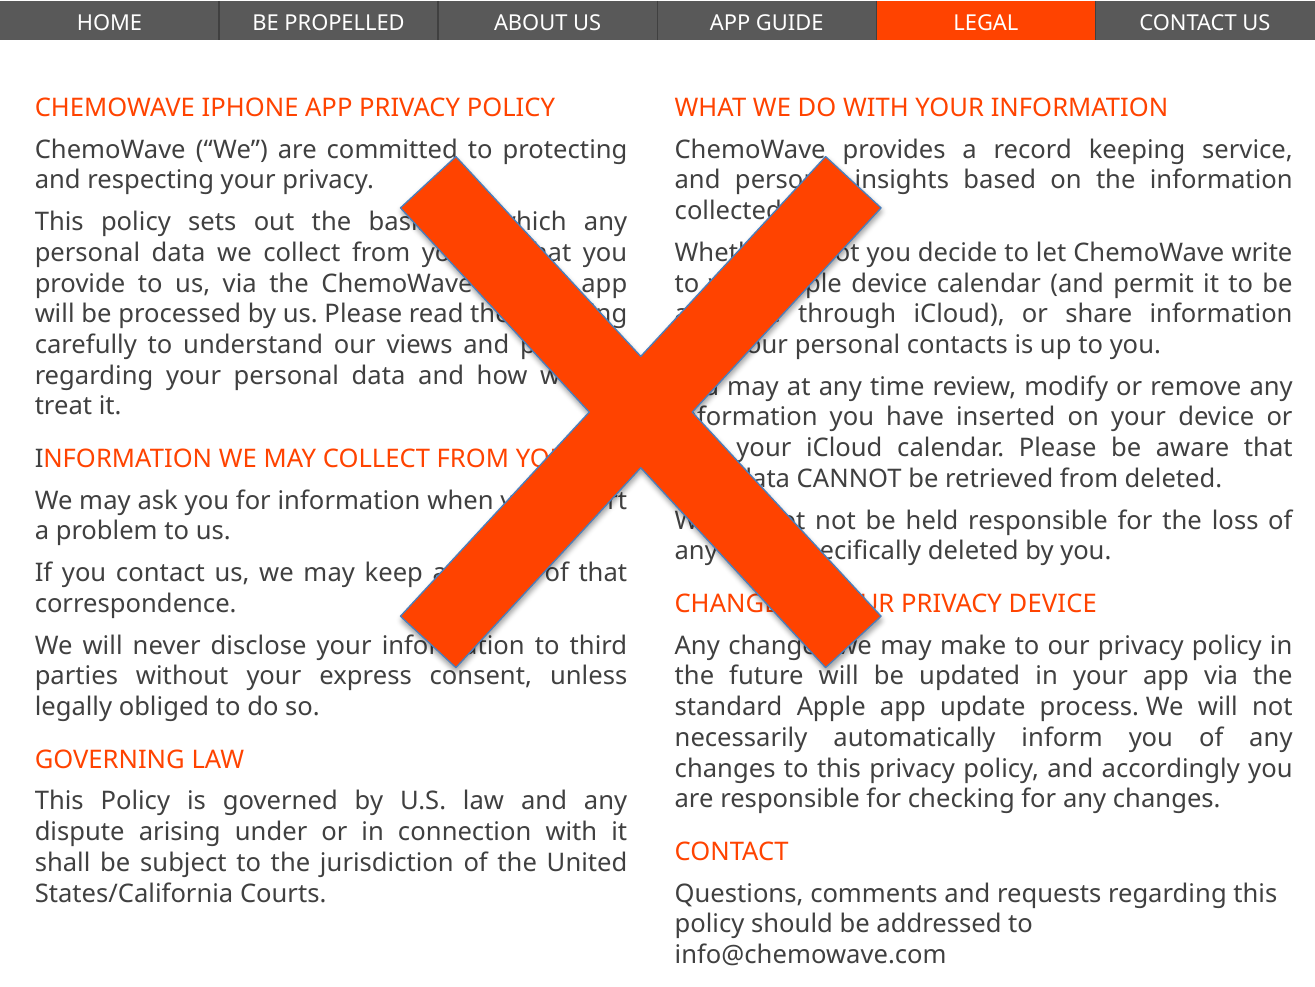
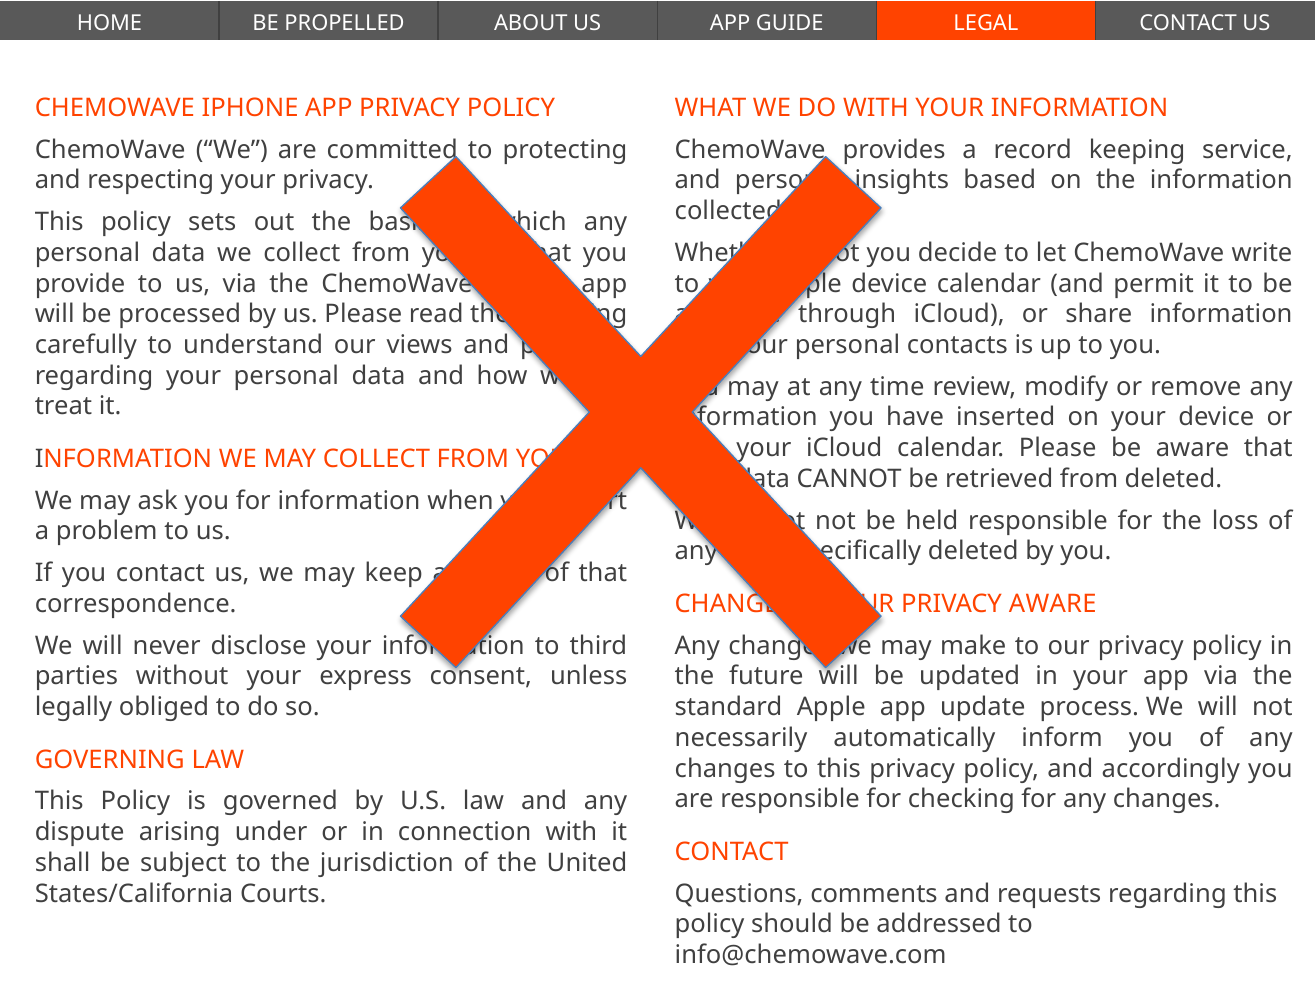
PRIVACY DEVICE: DEVICE -> AWARE (1053, 604)
